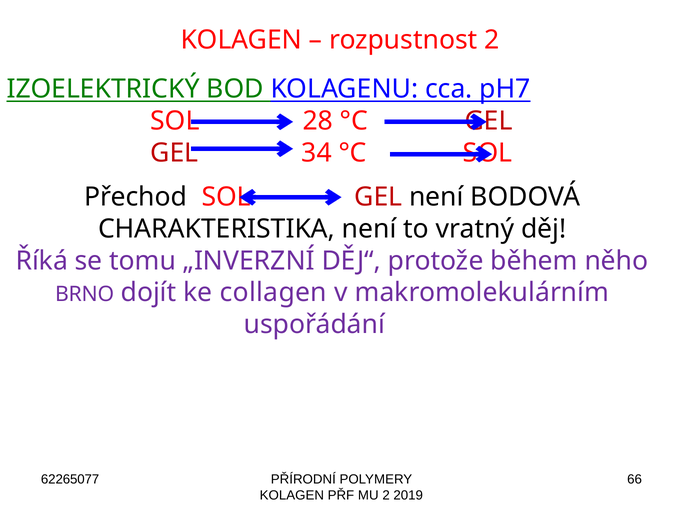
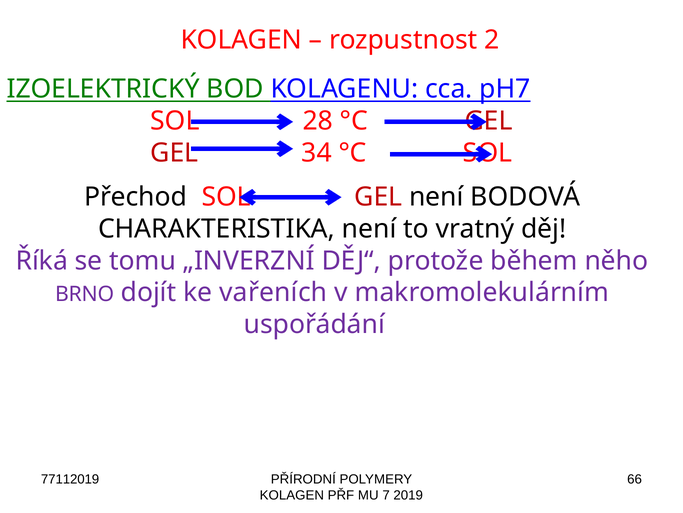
collagen: collagen -> vařeních (273, 292)
62265077: 62265077 -> 77112019 (70, 479)
MU 2: 2 -> 7 (386, 495)
